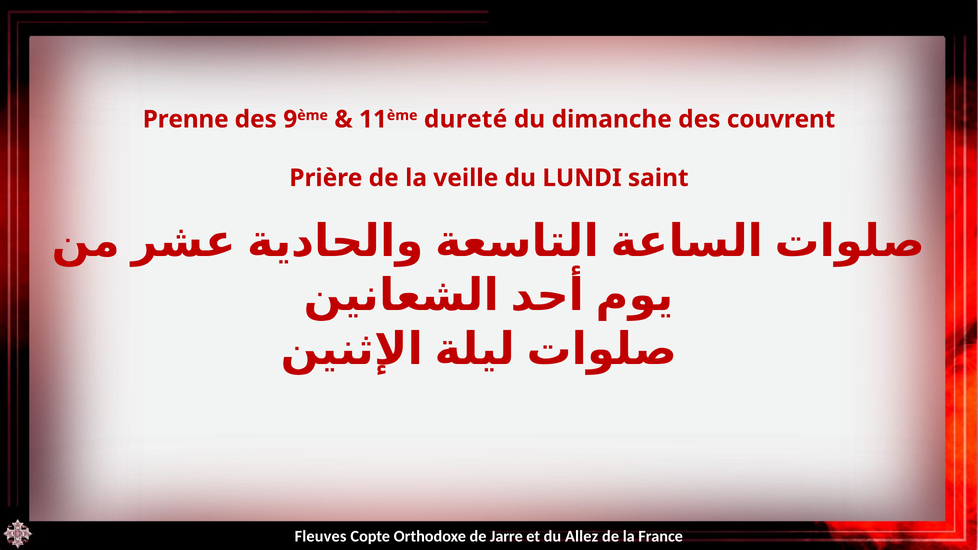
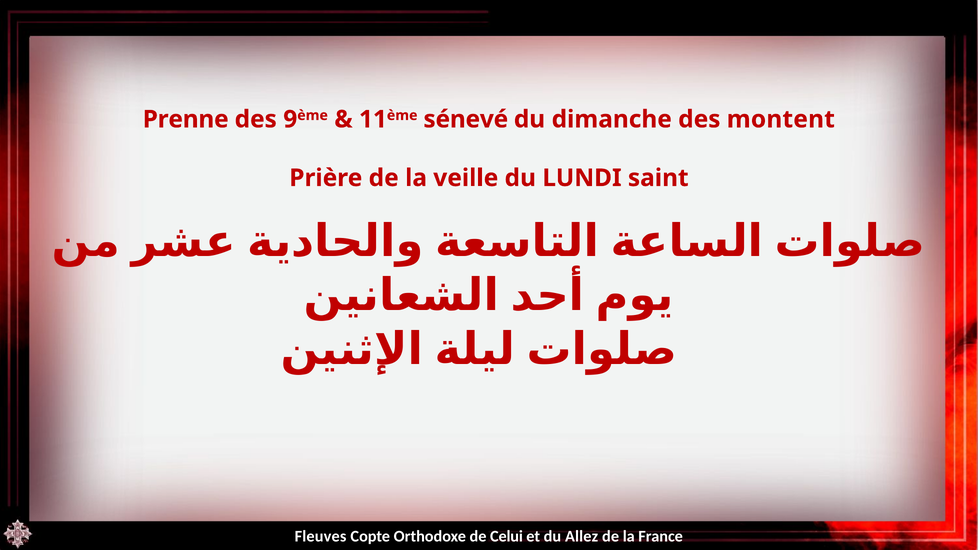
dureté: dureté -> sénevé (466, 119)
couvrent: couvrent -> montent (781, 119)
Jarre: Jarre -> Celui (506, 536)
